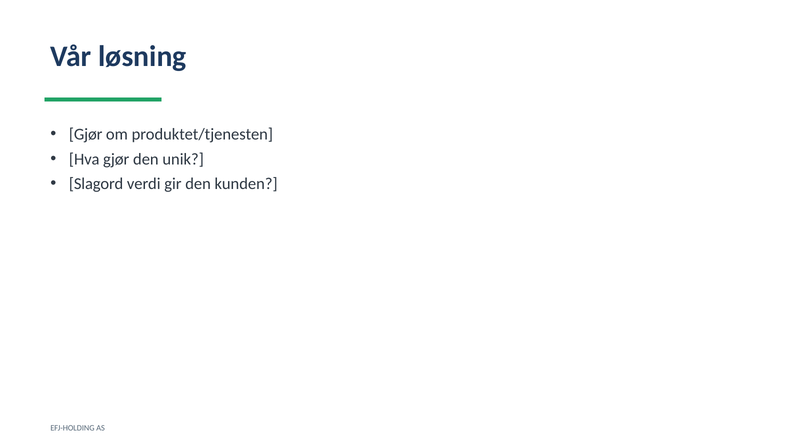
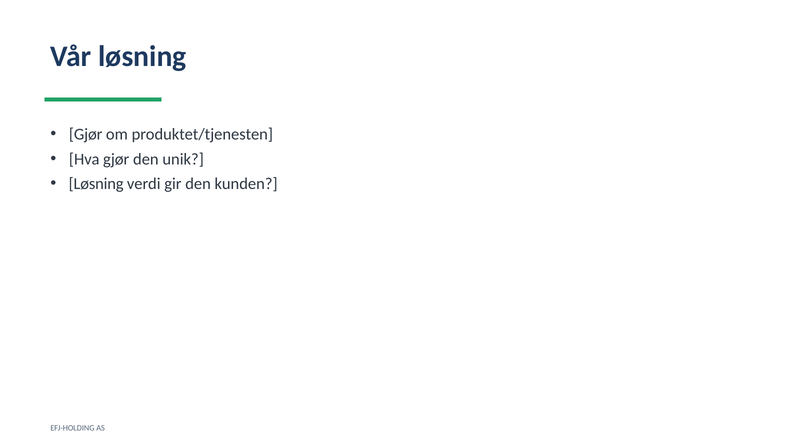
Slagord: Slagord -> Løsning (96, 184)
